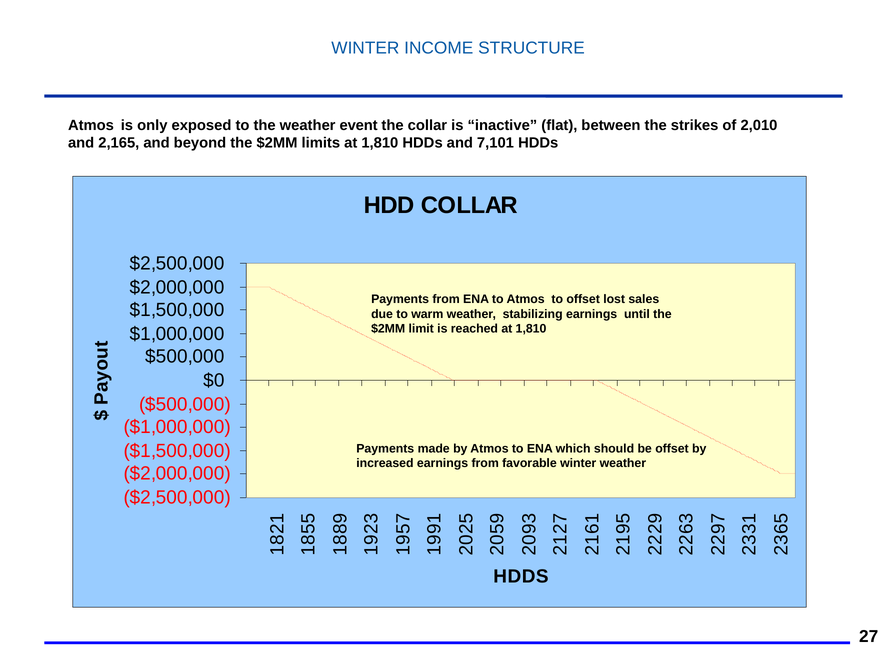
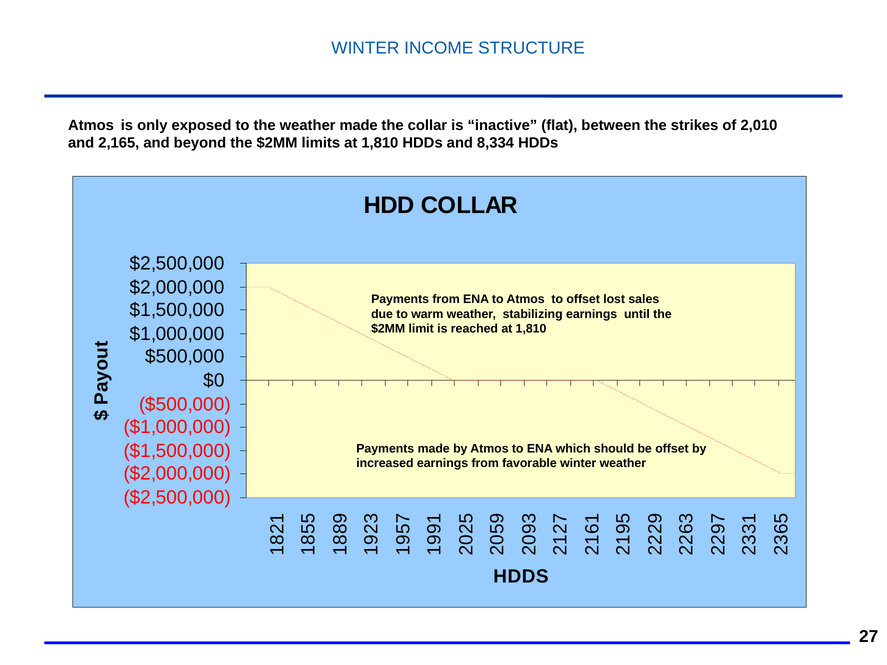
weather event: event -> made (359, 125)
7,101: 7,101 -> 8,334 (495, 143)
